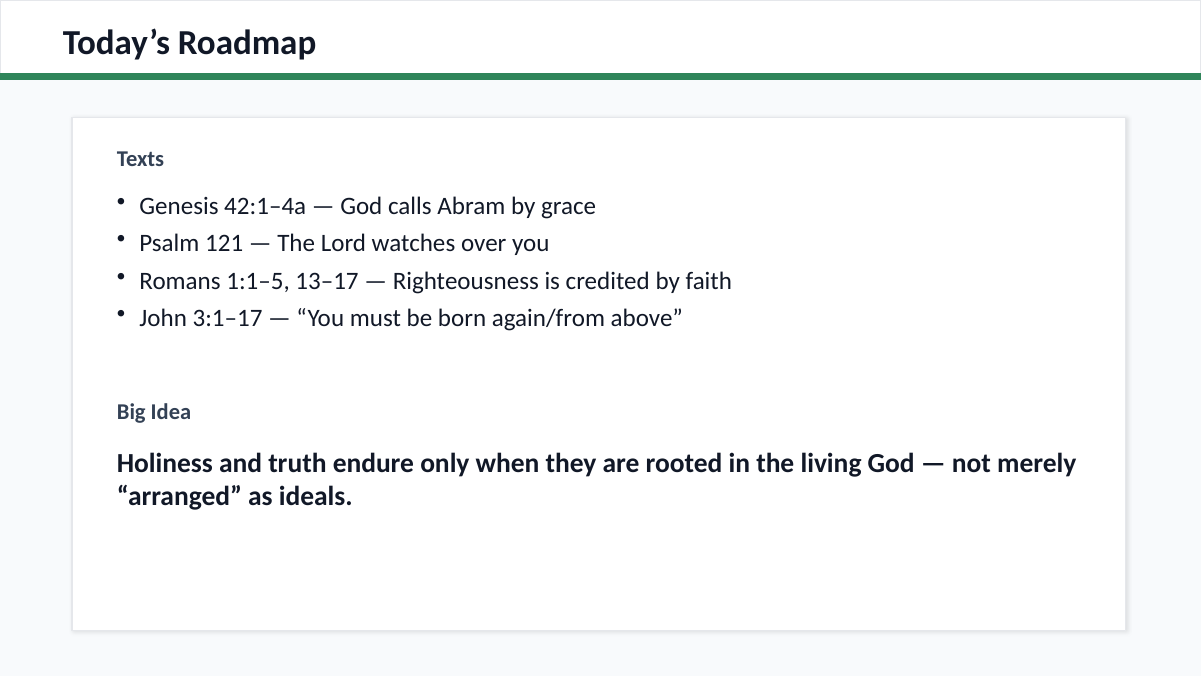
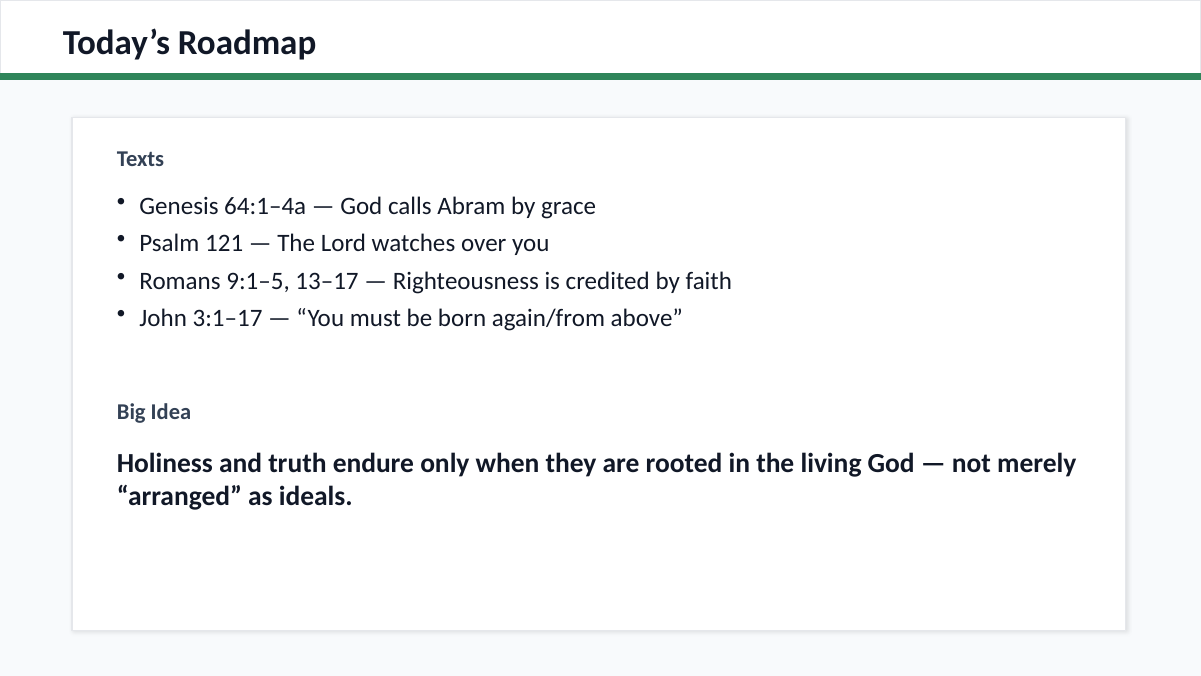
42:1–4a: 42:1–4a -> 64:1–4a (265, 206)
1:1–5: 1:1–5 -> 9:1–5 (258, 281)
